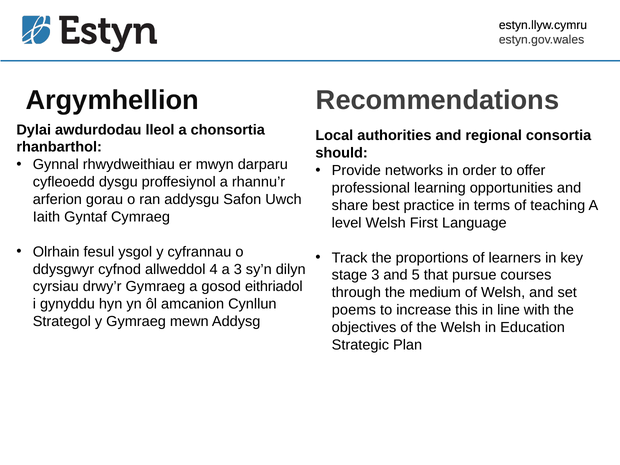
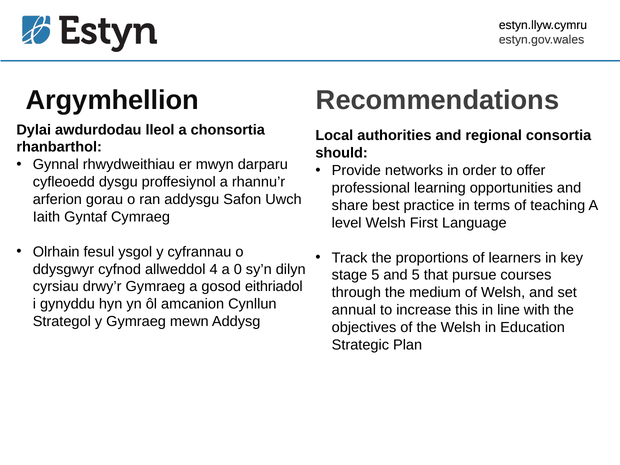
a 3: 3 -> 0 (238, 269)
stage 3: 3 -> 5 (375, 275)
poems: poems -> annual (354, 310)
